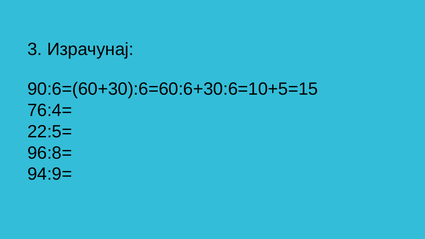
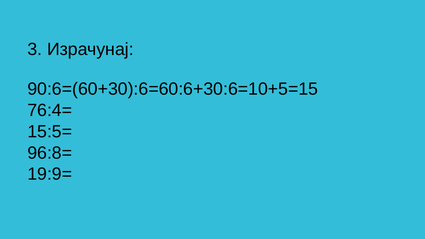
22:5=: 22:5= -> 15:5= (50, 132)
94:9=: 94:9= -> 19:9= (50, 174)
